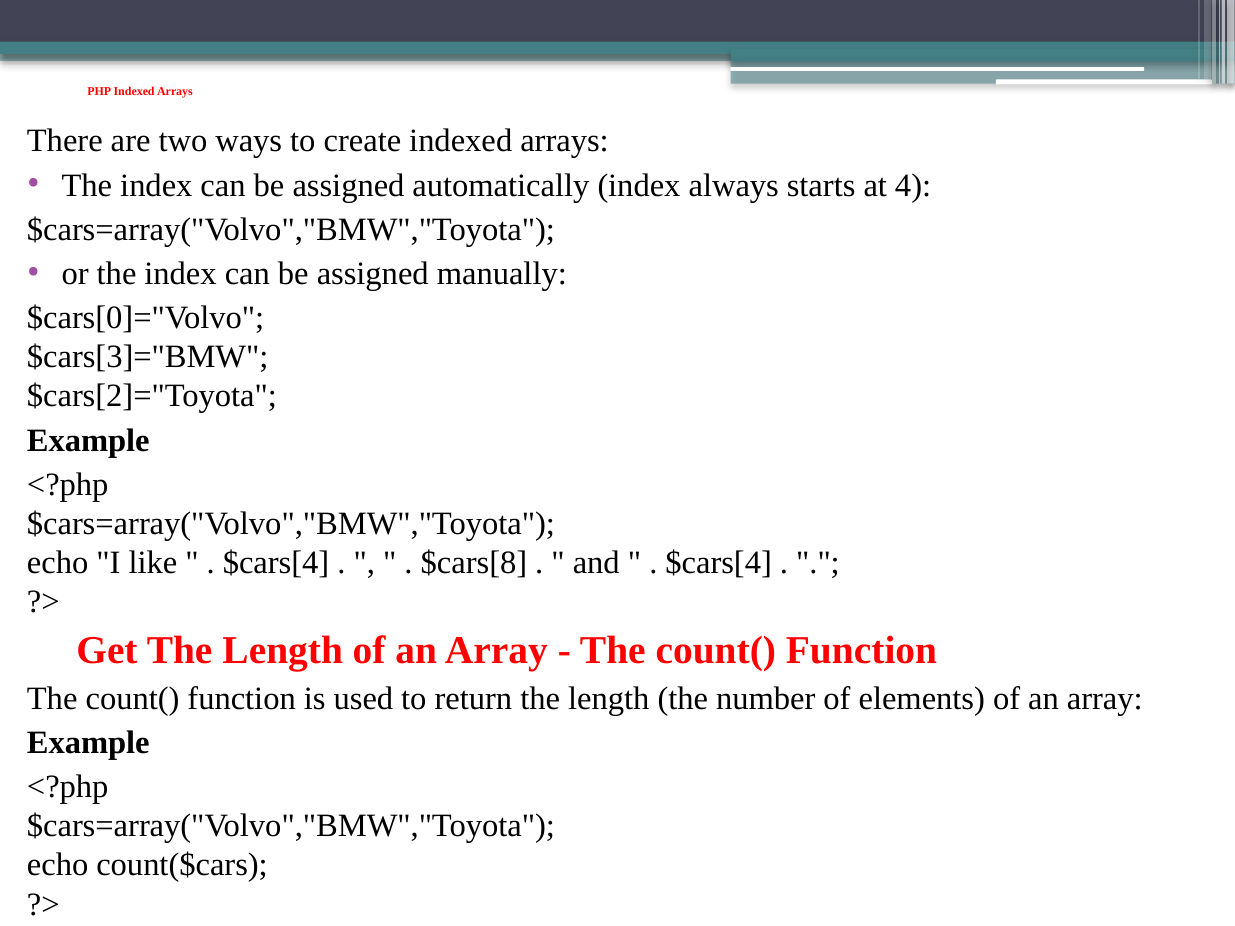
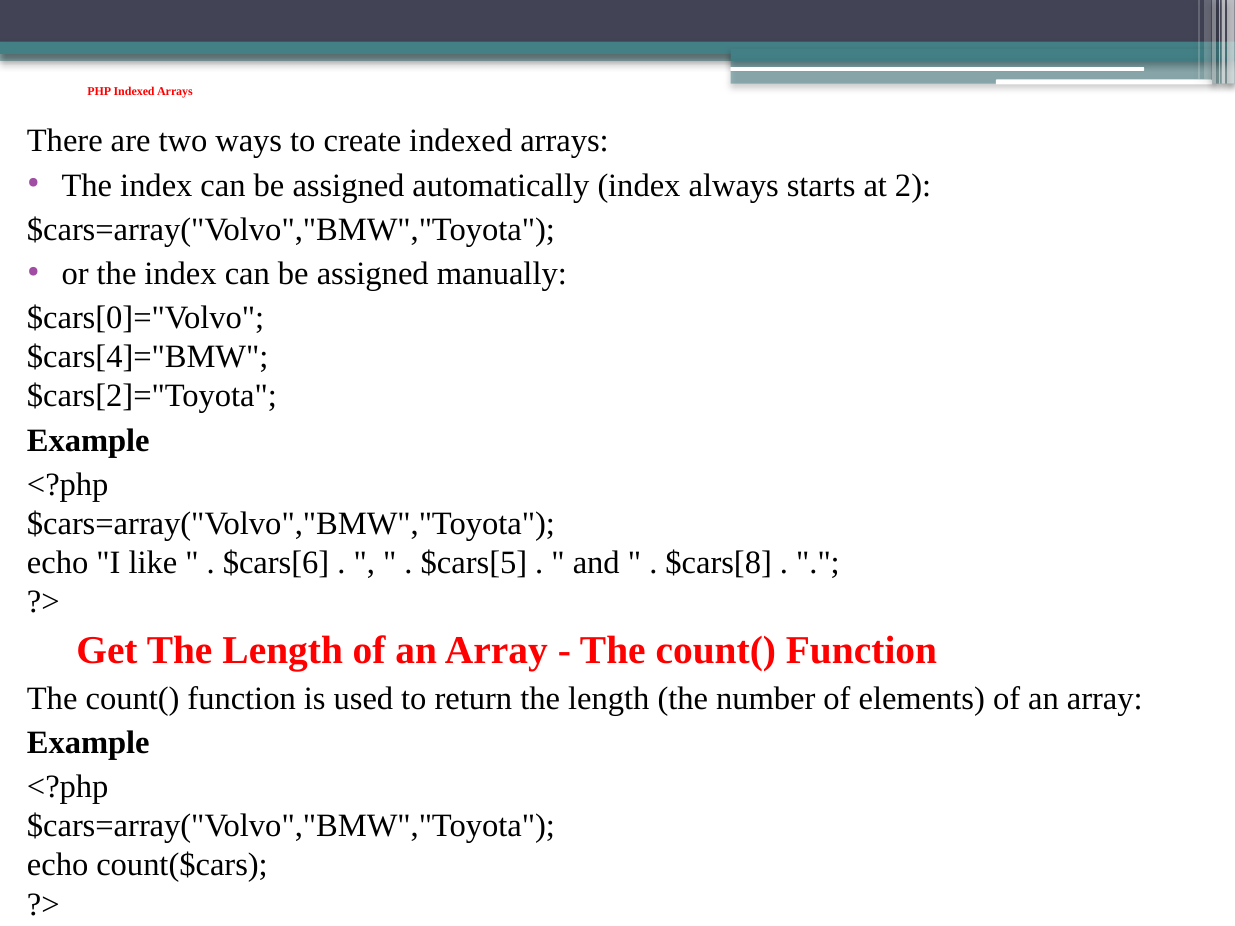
4: 4 -> 2 (913, 185)
$cars[3]="BMW: $cars[3]="BMW -> $cars[4]="BMW (148, 357)
$cars[4: $cars[4 -> $cars[6 (276, 563)
$cars[8: $cars[8 -> $cars[5 (474, 563)
$cars[4: $cars[4 -> $cars[8 (719, 563)
